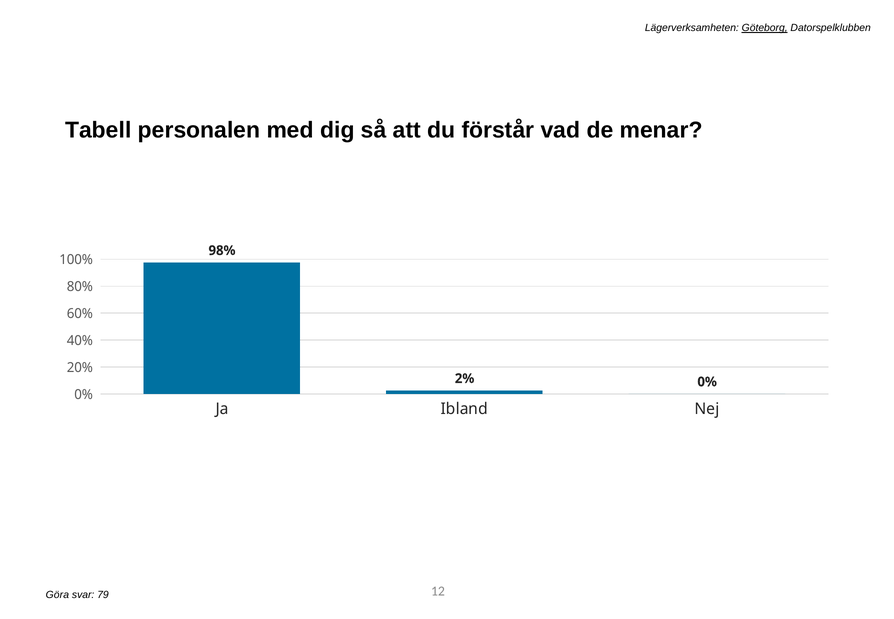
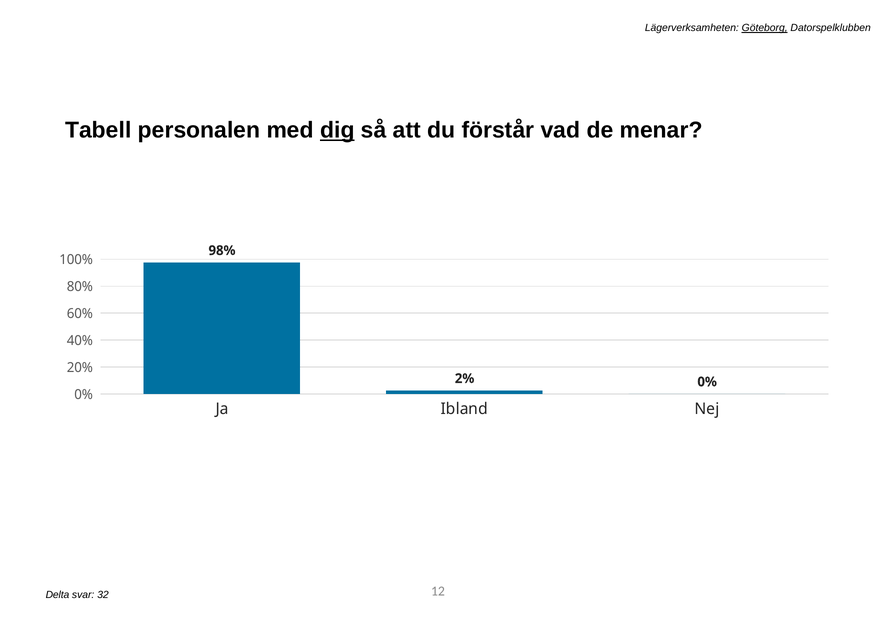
dig underline: none -> present (337, 130)
Göra: Göra -> Delta (57, 595)
79: 79 -> 32 (103, 595)
